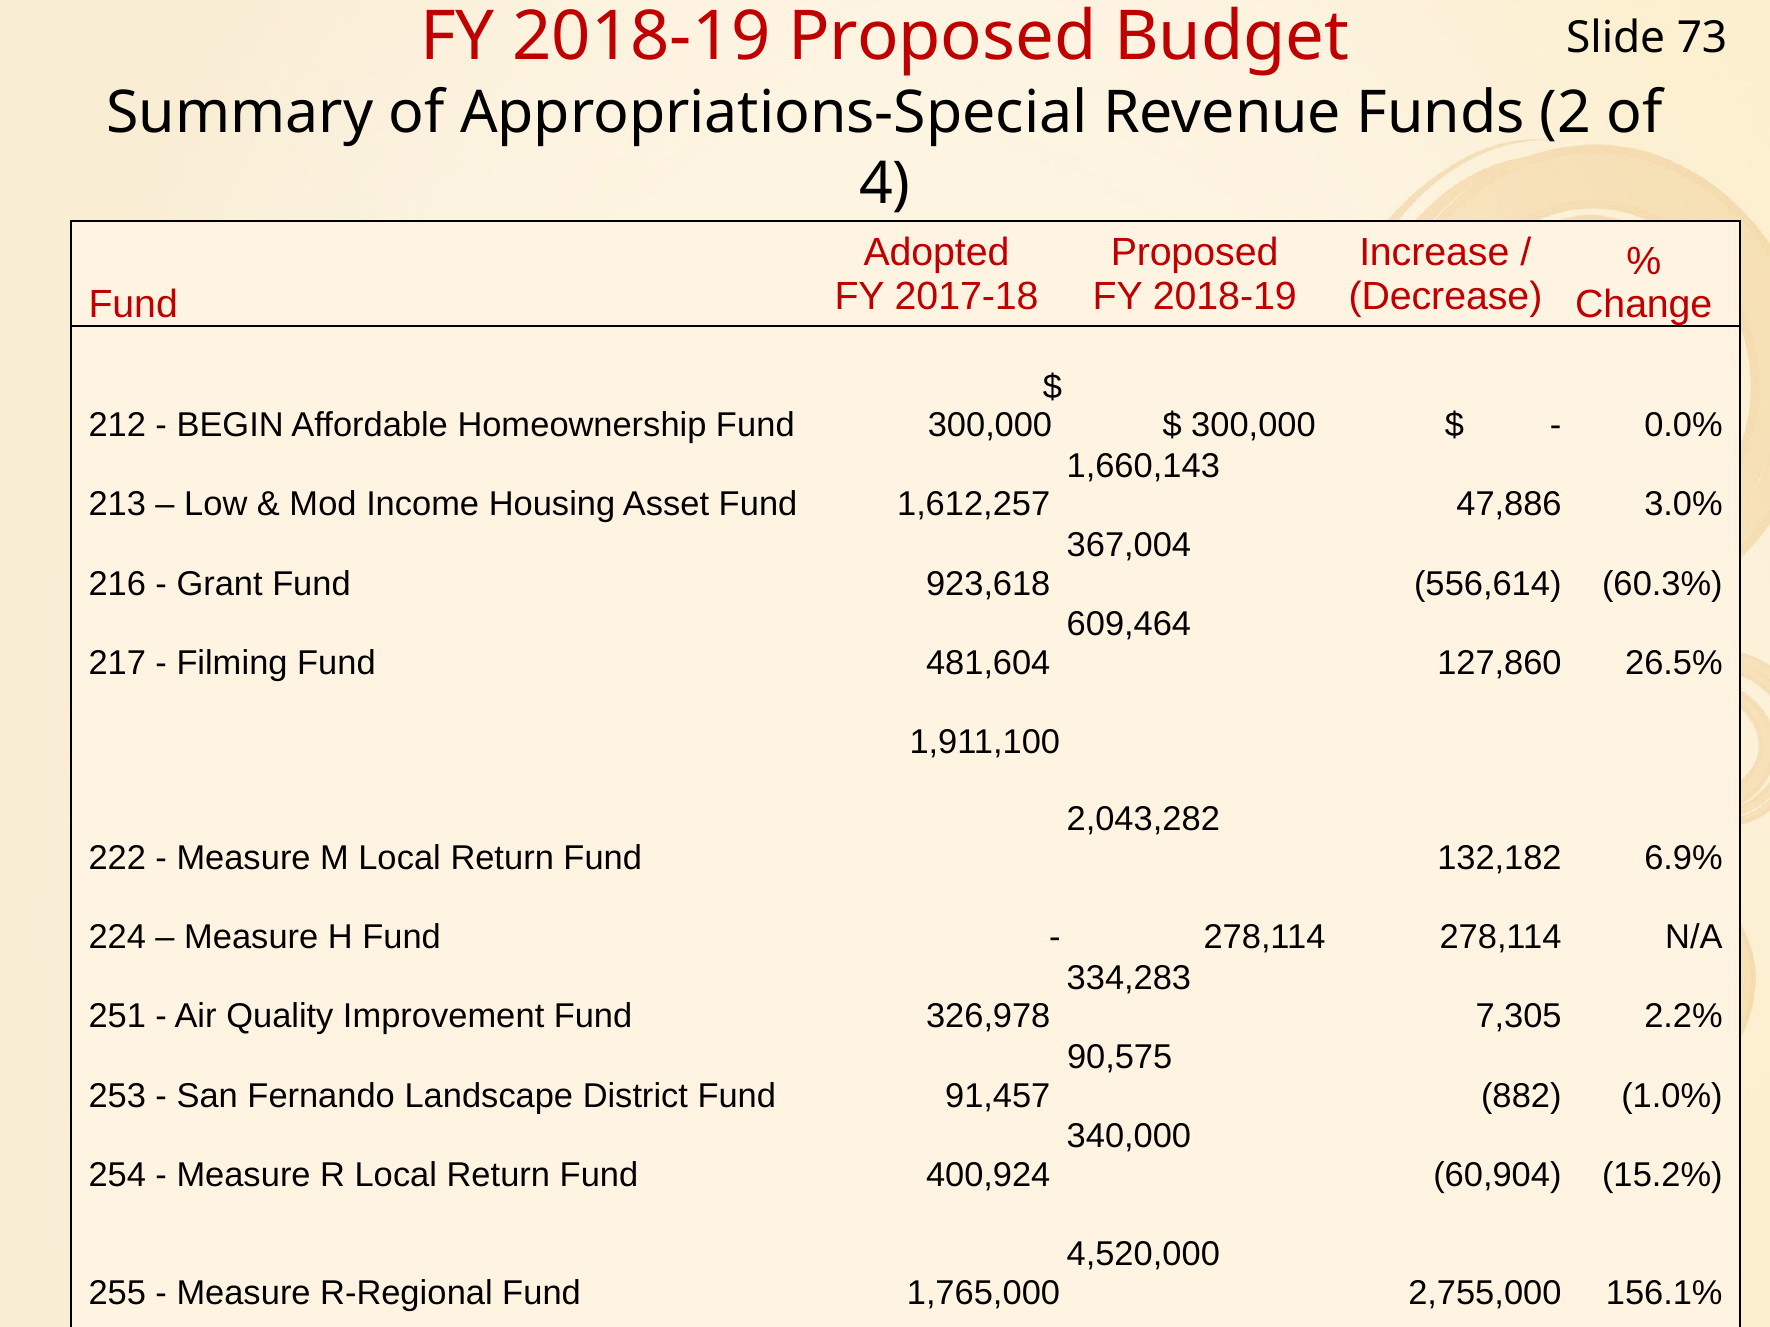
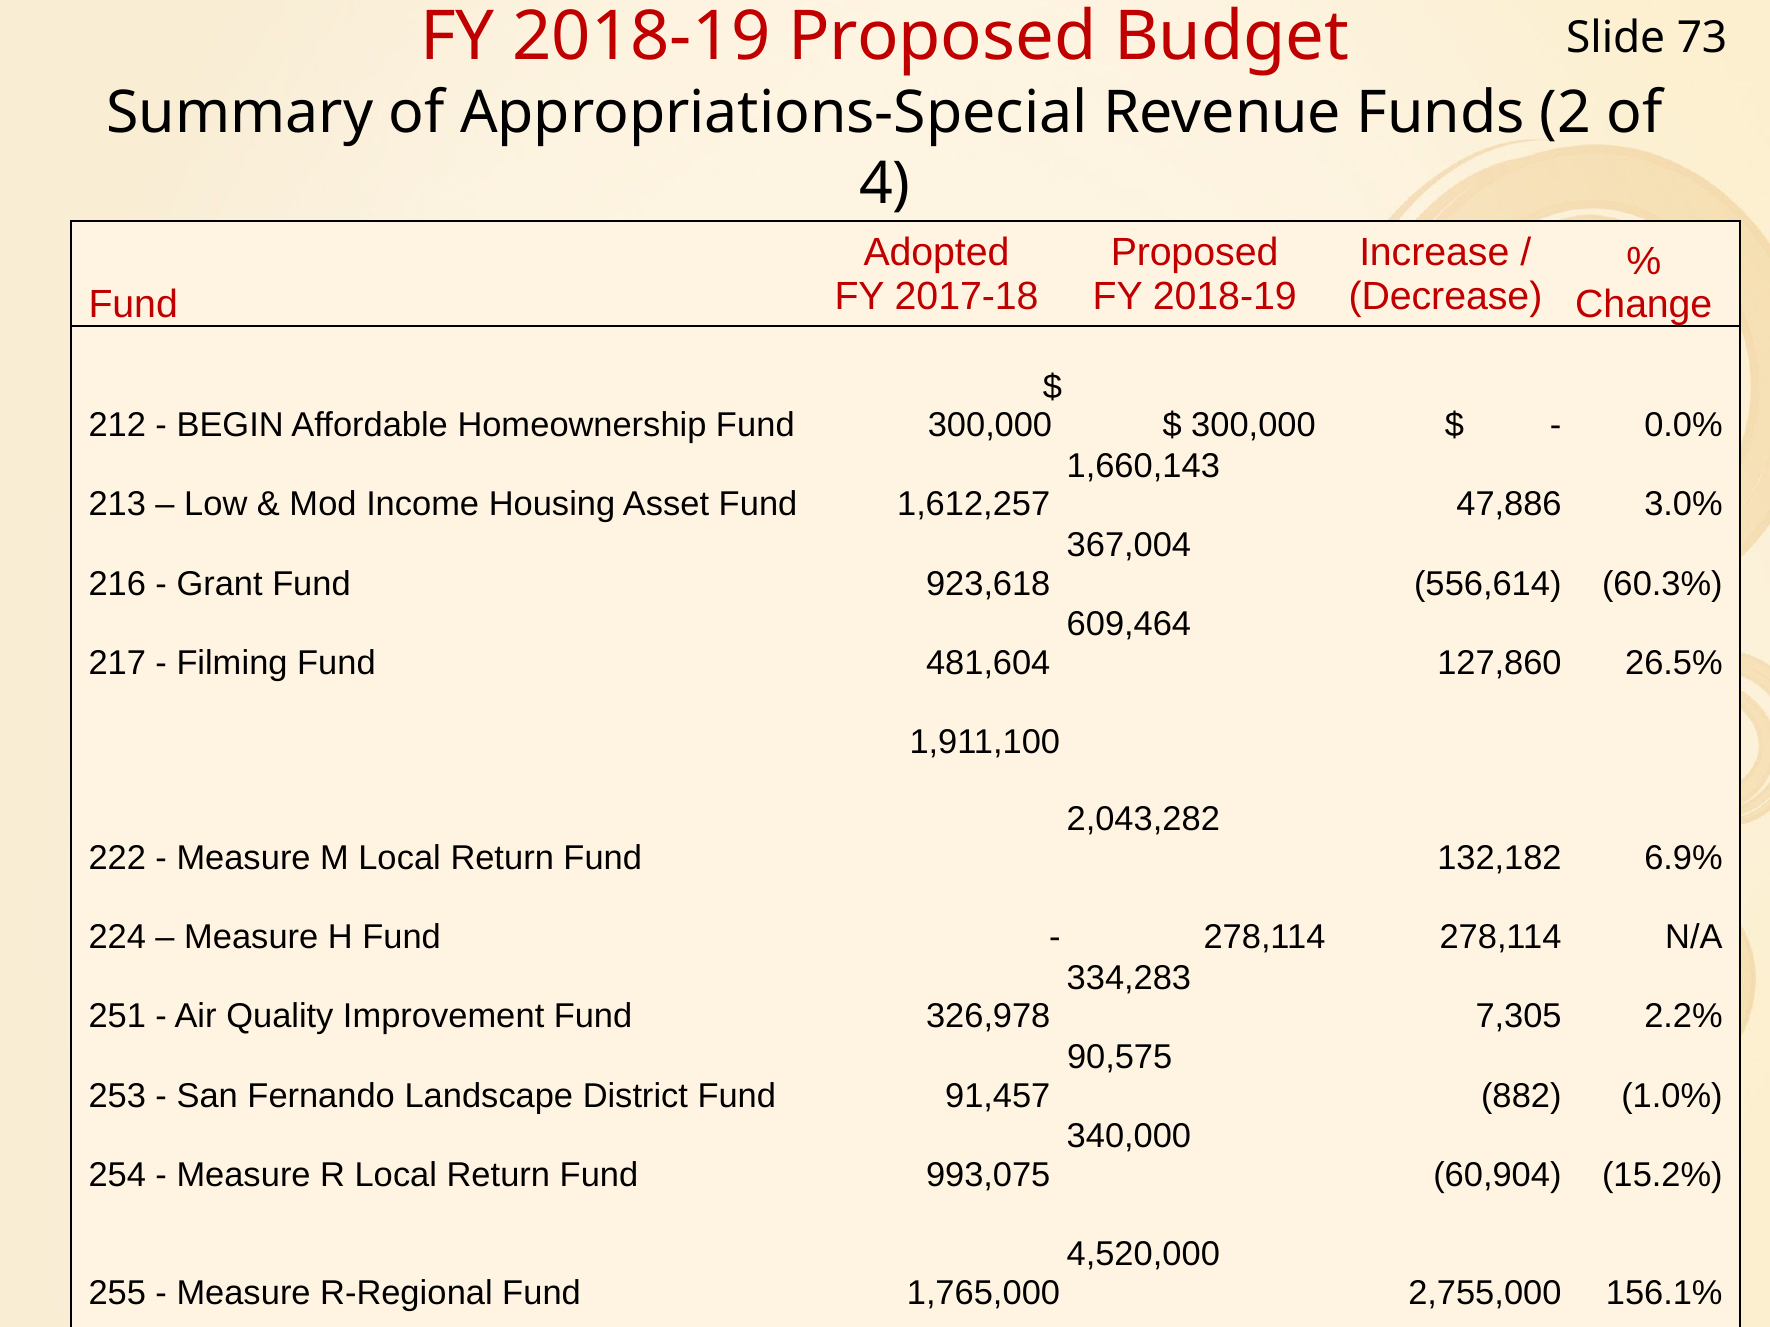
400,924: 400,924 -> 993,075 (988, 1175)
